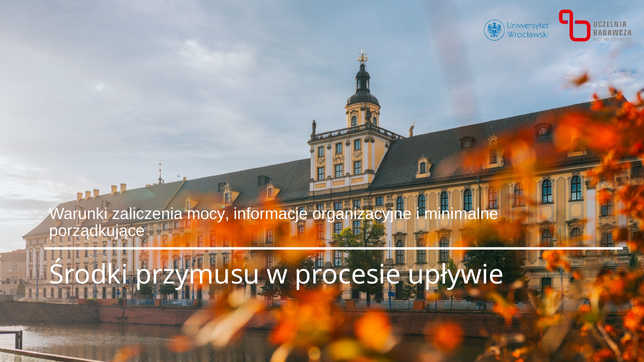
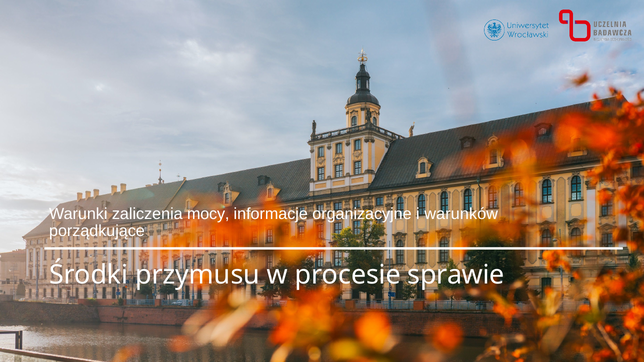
minimalne: minimalne -> warunków (461, 214)
upływie: upływie -> sprawie (456, 275)
